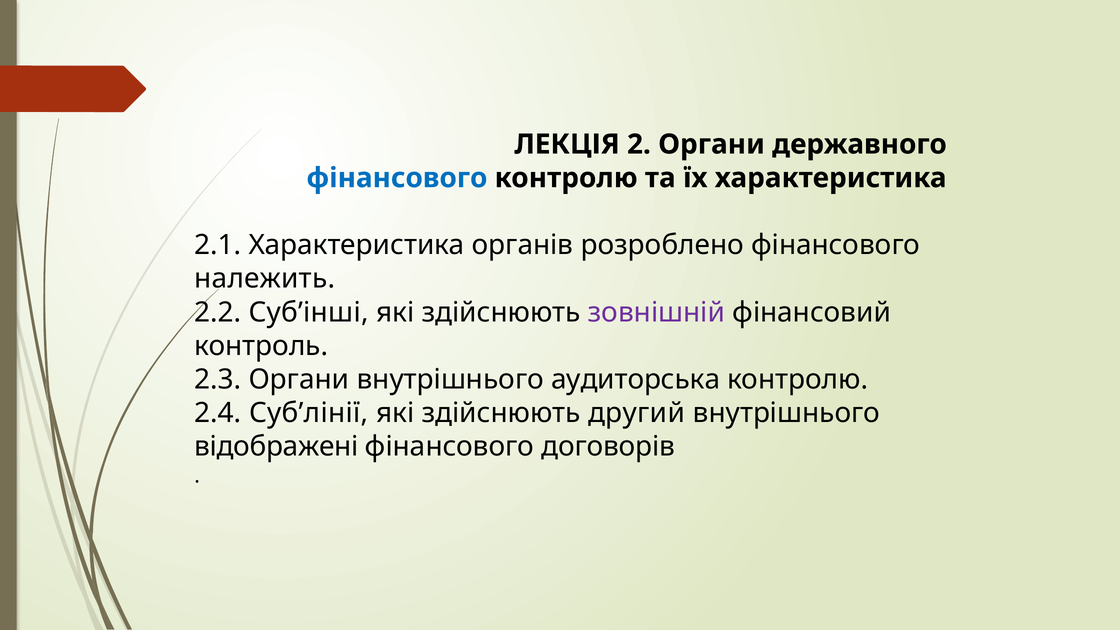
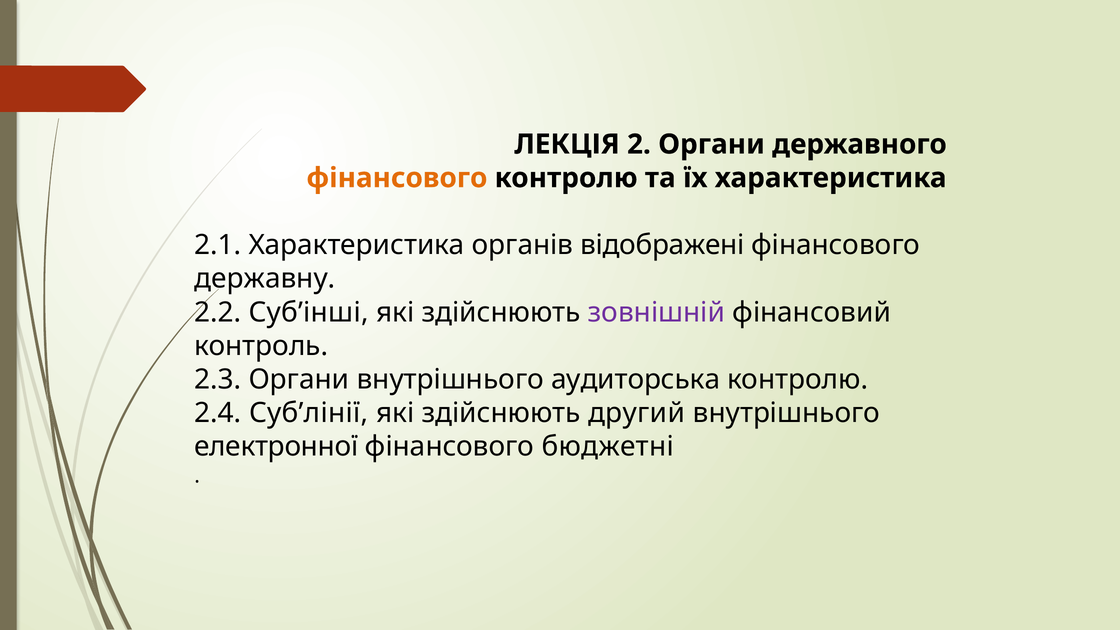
фінансового colour: blue -> orange (397, 178)
розроблено: розроблено -> відображені (662, 245)
належить: належить -> державну (265, 279)
відображені: відображені -> електронної (276, 447)
договорів: договорів -> бюджетні (608, 447)
